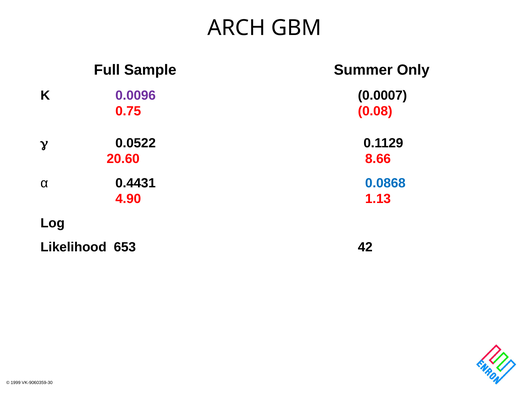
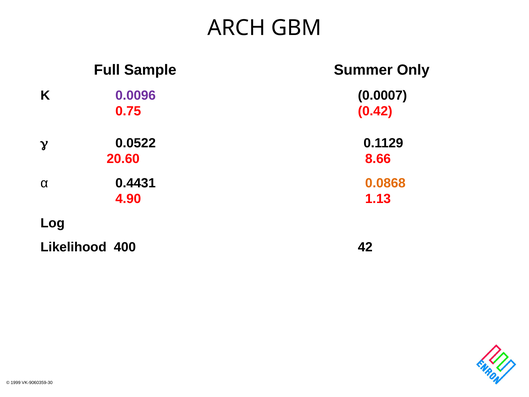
0.08: 0.08 -> 0.42 (375, 111)
0.0868 colour: blue -> orange (385, 183)
653: 653 -> 400 (125, 247)
